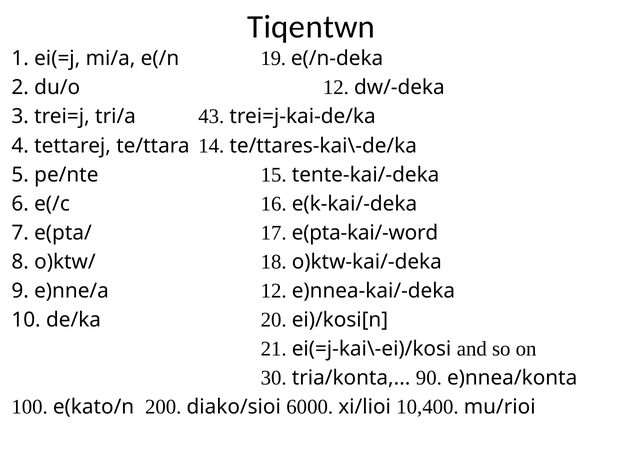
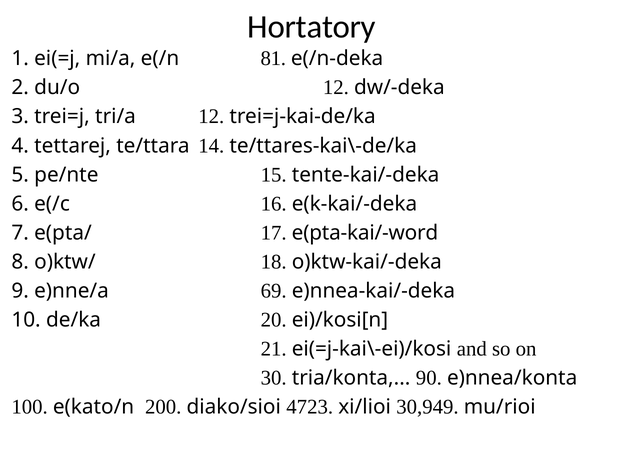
Tiqentwn: Tiqentwn -> Hortatory (312, 27)
19: 19 -> 81 (273, 59)
tri/a 43: 43 -> 12 (211, 117)
e)nne/a 12: 12 -> 69 (274, 291)
6000: 6000 -> 4723 (310, 407)
10,400: 10,400 -> 30,949 (427, 407)
